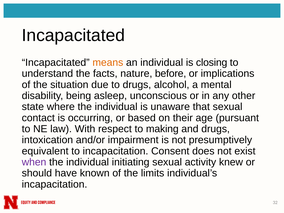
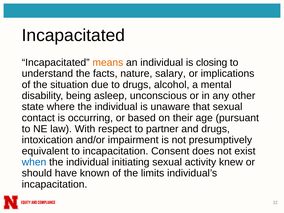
before: before -> salary (170, 74)
making: making -> partner (162, 129)
when colour: purple -> blue (34, 162)
